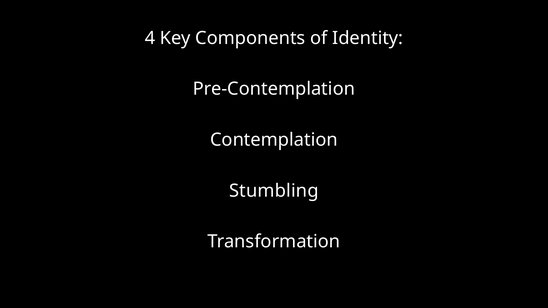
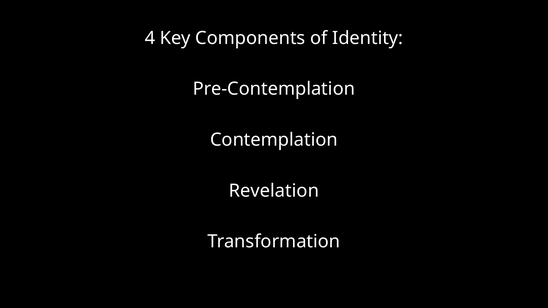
Stumbling: Stumbling -> Revelation (274, 191)
